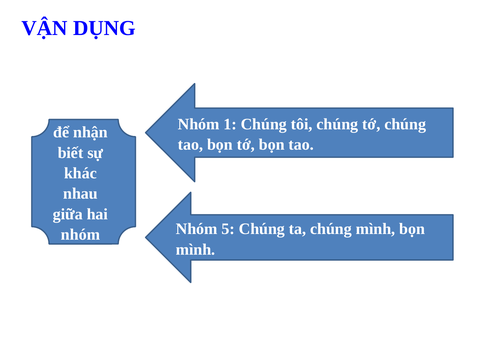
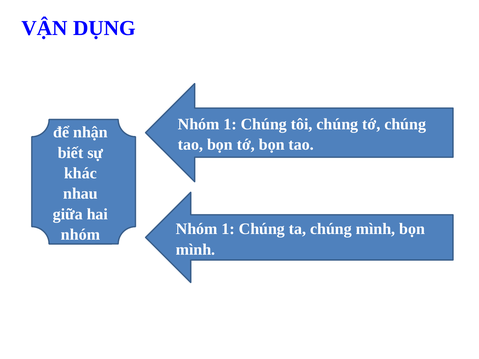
5: 5 -> 1 (228, 229)
